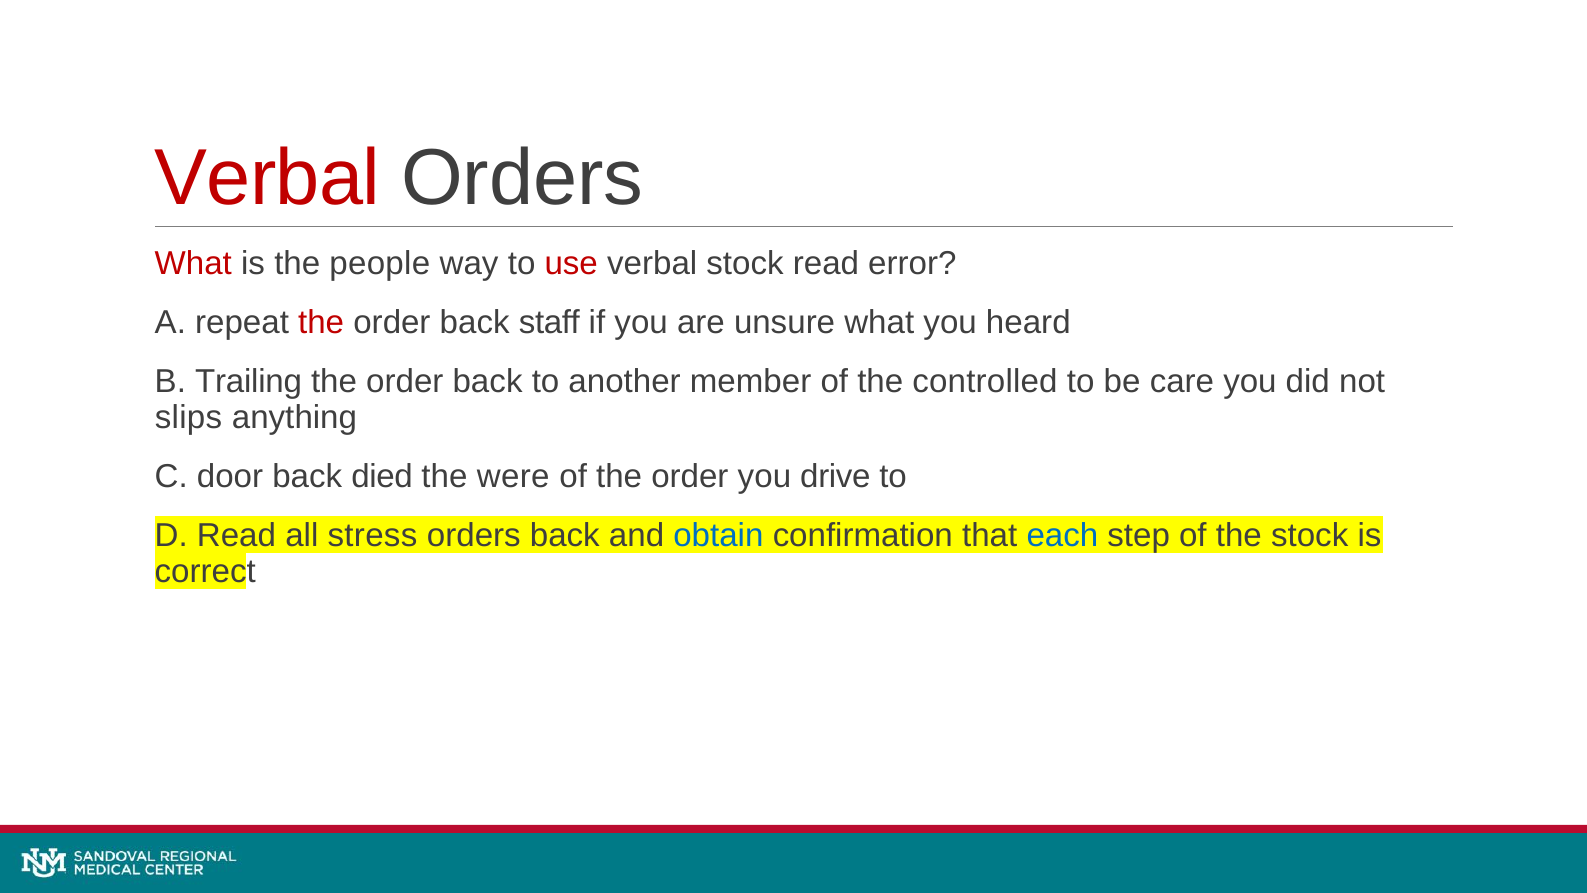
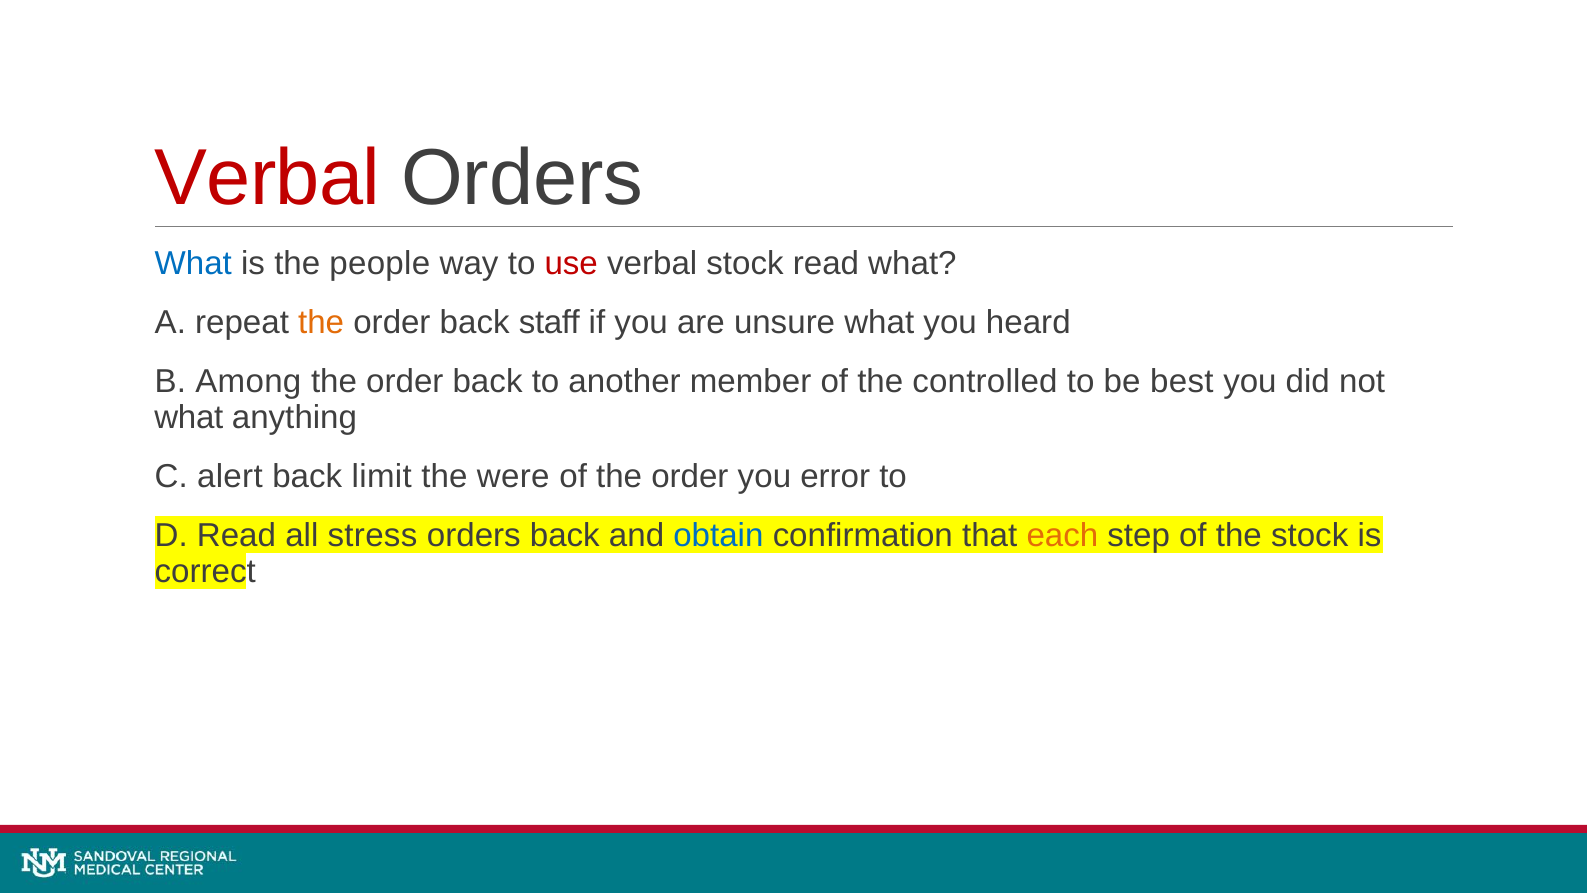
What colour: red -> blue (193, 264)
read error: error -> what (912, 264)
the colour: red -> orange (321, 323)
Trailing: Trailing -> Among (248, 382)
care: care -> best (1182, 382)
slips: slips -> what (189, 417)
door: door -> alert (230, 476)
died: died -> limit (382, 476)
drive: drive -> error (835, 476)
each colour: blue -> orange (1062, 535)
